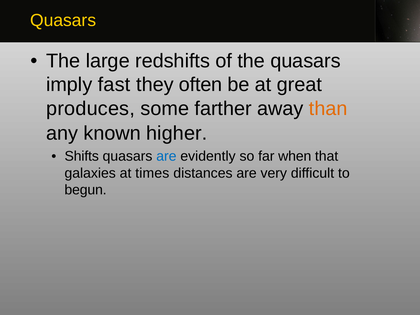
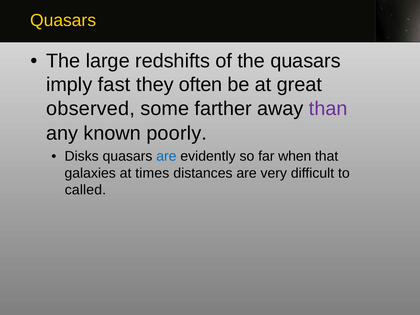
produces: produces -> observed (91, 108)
than colour: orange -> purple (328, 108)
higher: higher -> poorly (177, 133)
Shifts: Shifts -> Disks (82, 156)
begun: begun -> called (85, 190)
